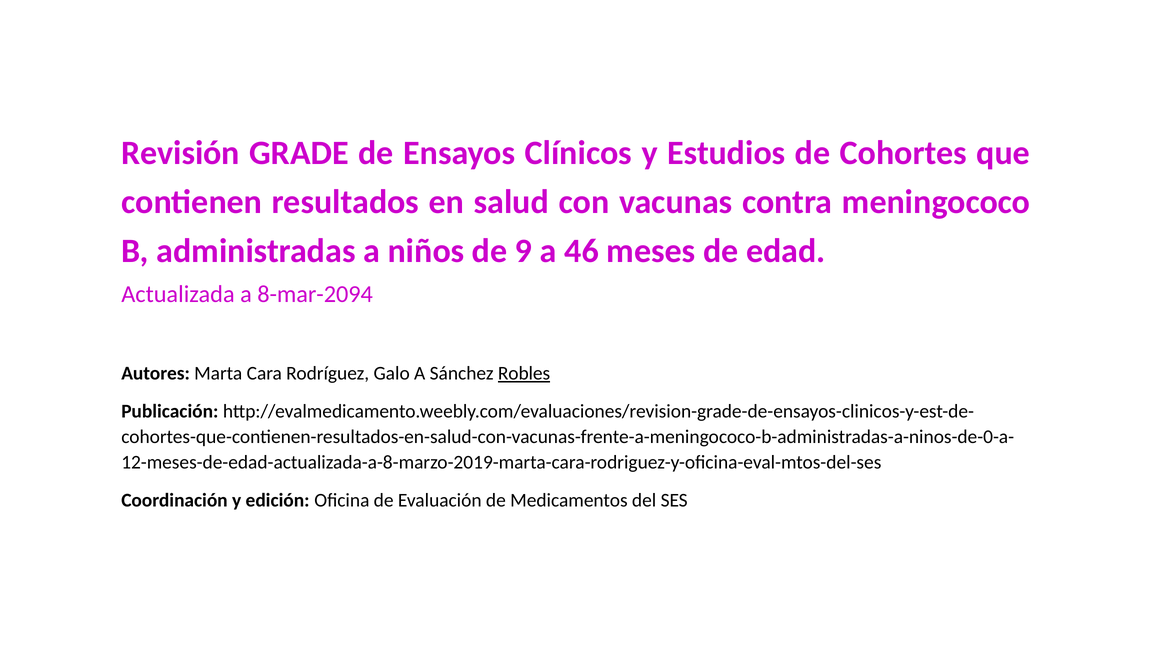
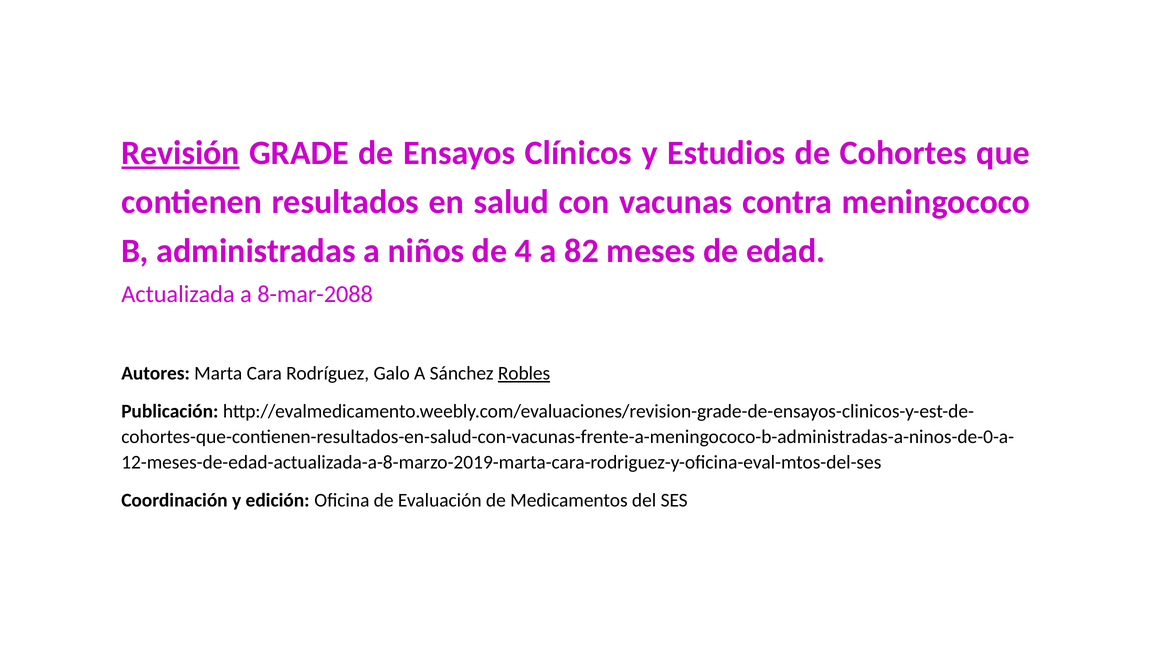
Revisión underline: none -> present (180, 153)
9: 9 -> 4 (524, 251)
46: 46 -> 82 (582, 251)
8-mar-2094: 8-mar-2094 -> 8-mar-2088 (315, 294)
